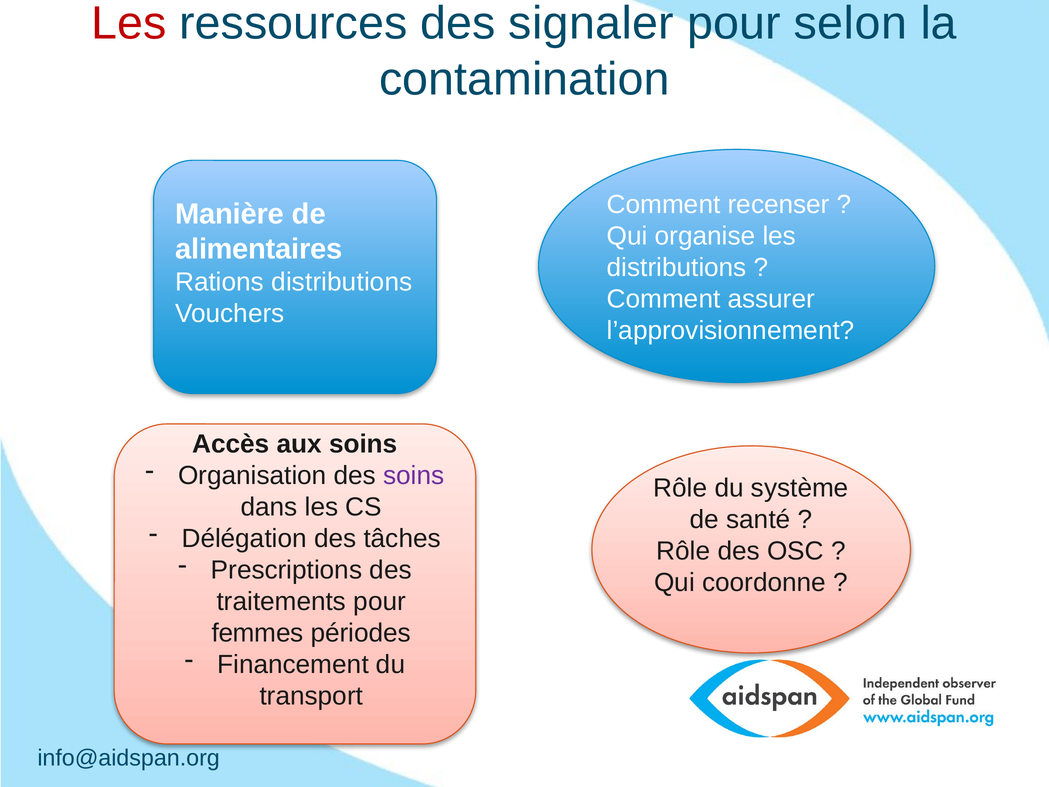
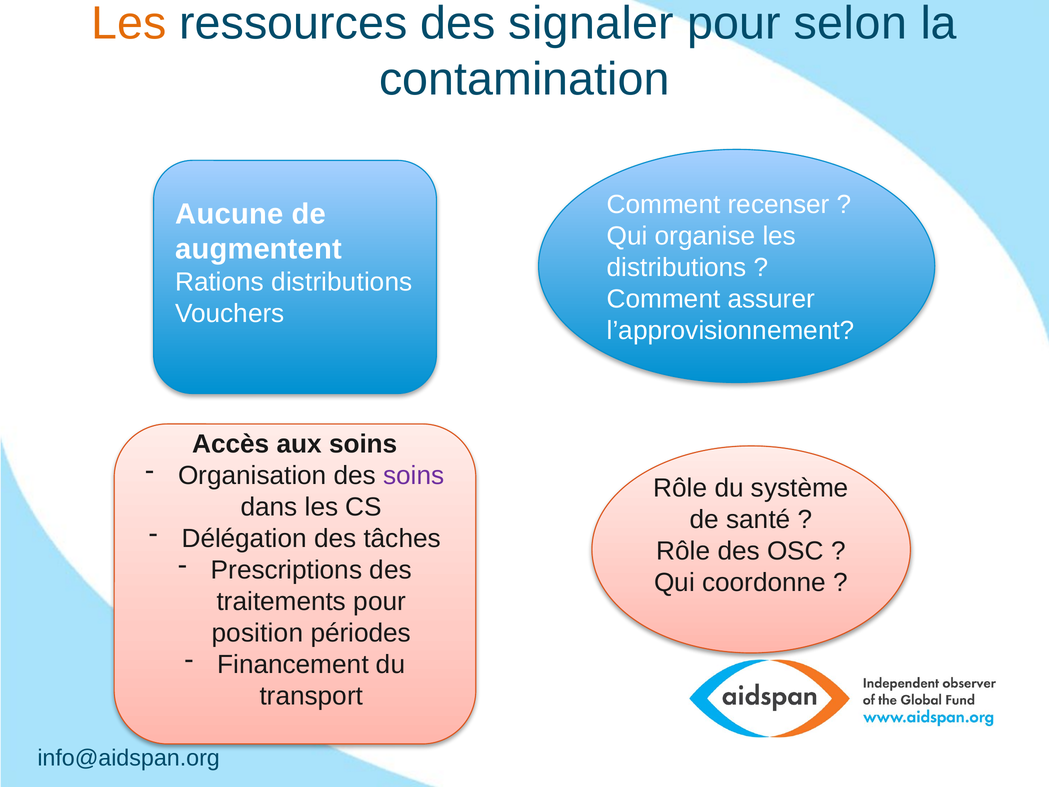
Les colour: red -> orange (129, 24)
Manière: Manière -> Aucune (229, 214)
alimentaires: alimentaires -> augmentent (259, 249)
femmes: femmes -> position (257, 633)
